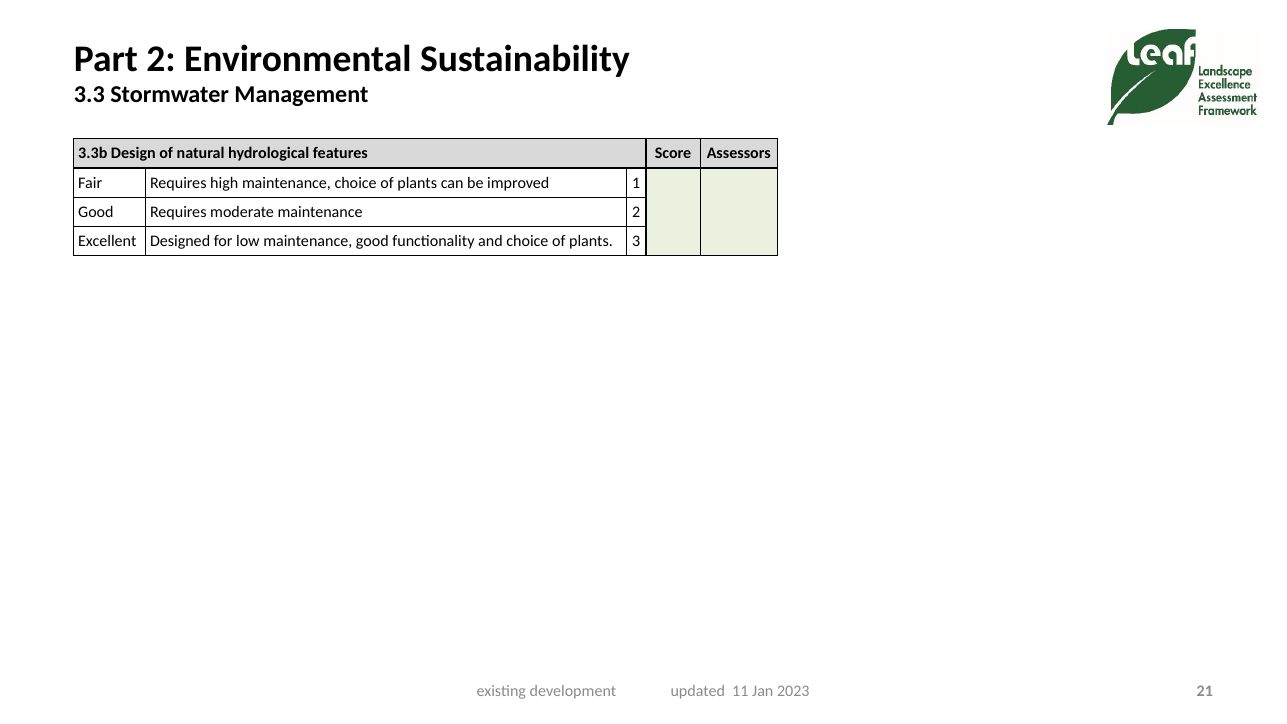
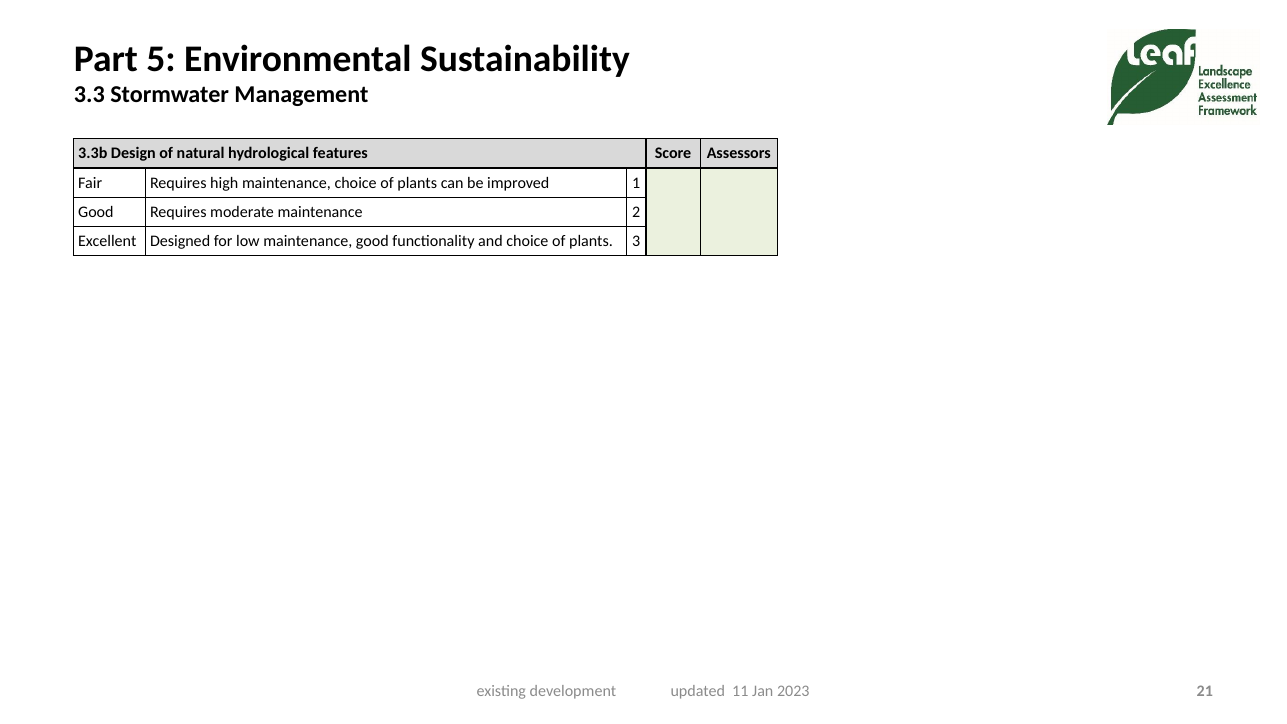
Part 2: 2 -> 5 (161, 59)
